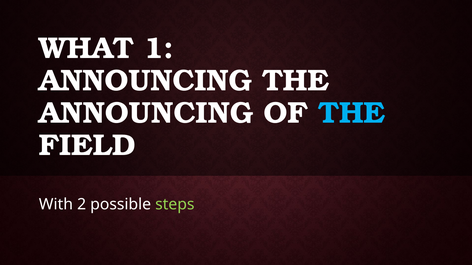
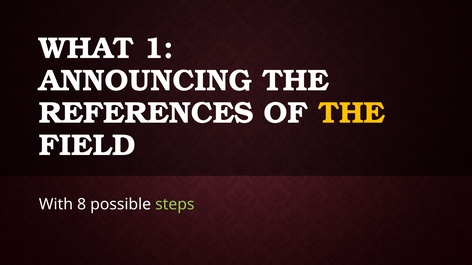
ANNOUNCING: ANNOUNCING -> REFERENCES (146, 113)
THE colour: light blue -> yellow (352, 113)
2: 2 -> 8 (82, 205)
